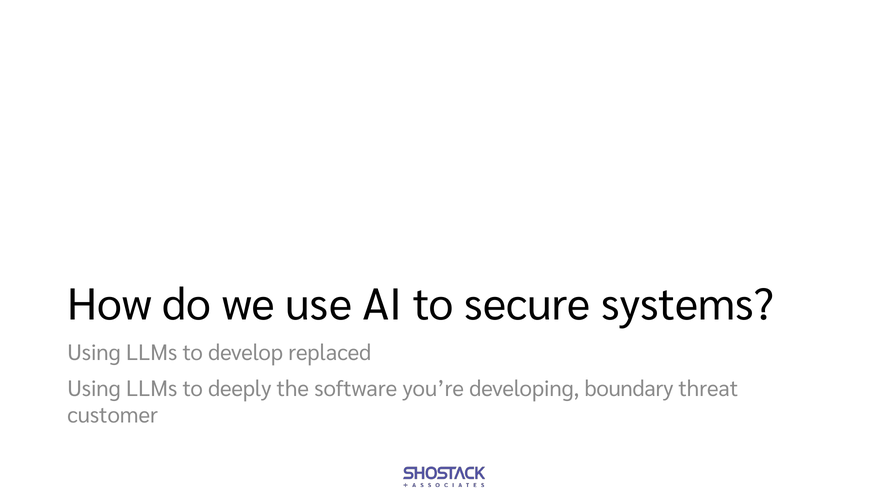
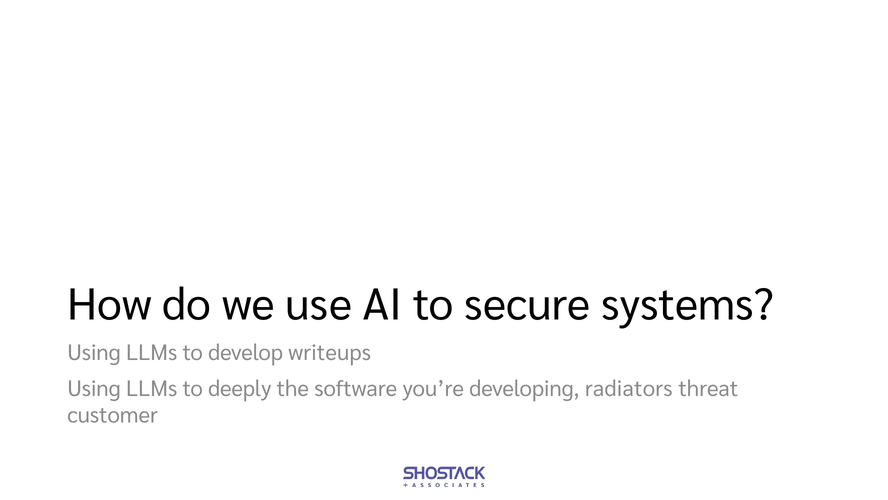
replaced: replaced -> writeups (330, 352)
boundary: boundary -> radiators (629, 388)
